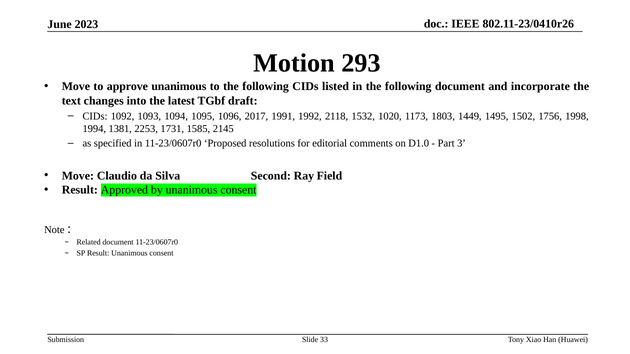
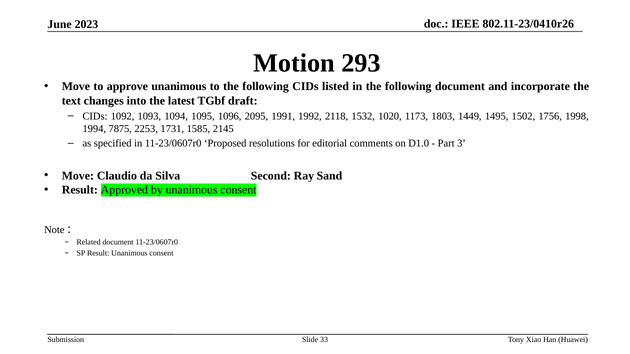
2017: 2017 -> 2095 (256, 116)
1381: 1381 -> 7875 (120, 129)
Field: Field -> Sand (329, 176)
